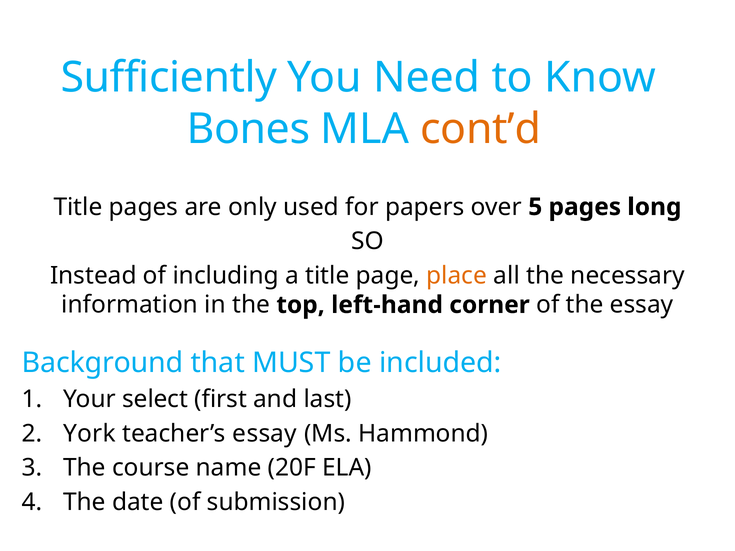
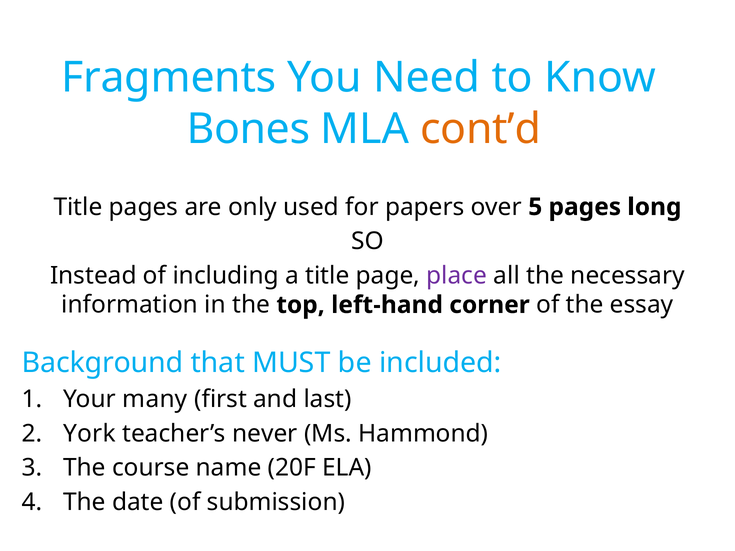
Sufficiently: Sufficiently -> Fragments (169, 78)
place colour: orange -> purple (457, 276)
select: select -> many (155, 399)
teacher’s essay: essay -> never (265, 434)
